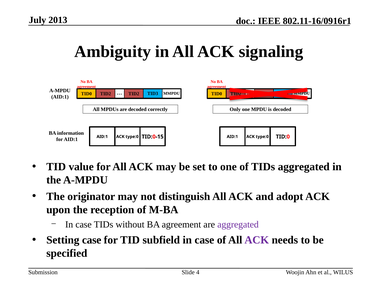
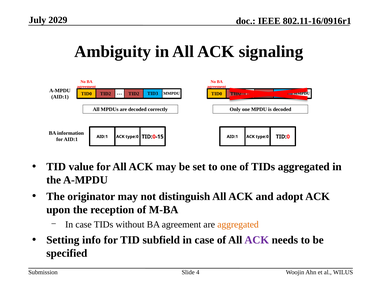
2013: 2013 -> 2029 (58, 20)
aggregated colour: purple -> orange (238, 224)
Setting case: case -> info (92, 240)
